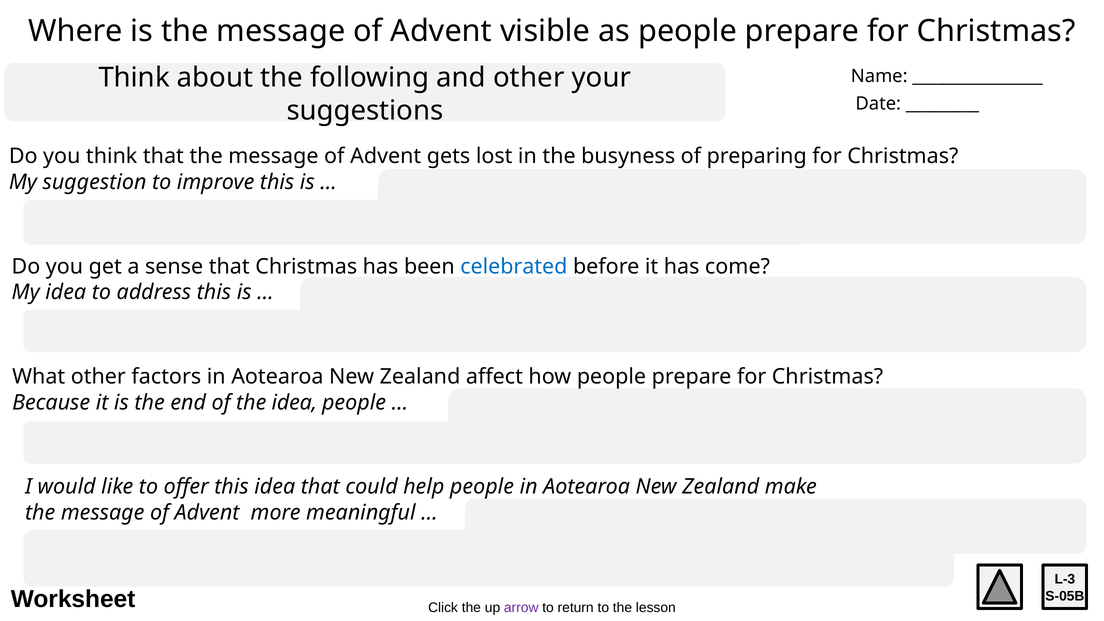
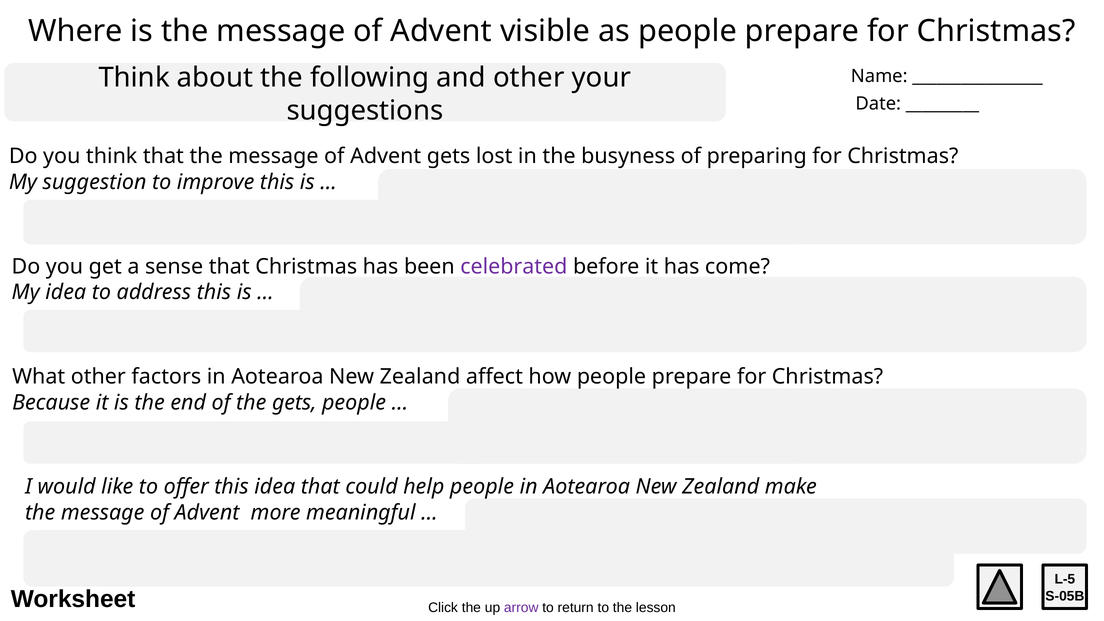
celebrated colour: blue -> purple (514, 267)
the idea: idea -> gets (294, 402)
L-3: L-3 -> L-5 (1065, 579)
